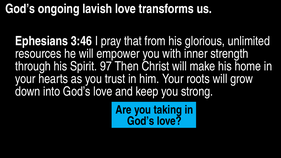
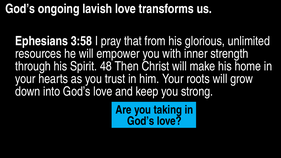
3:46: 3:46 -> 3:58 (81, 41)
97: 97 -> 48 (106, 66)
